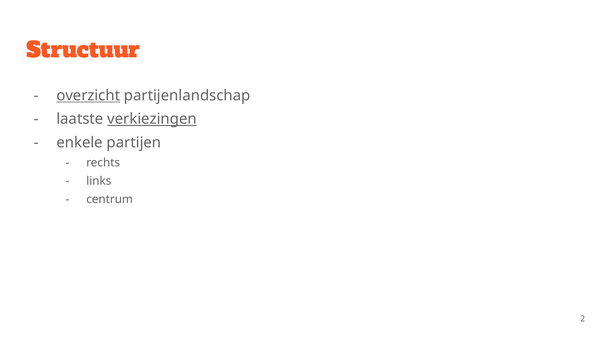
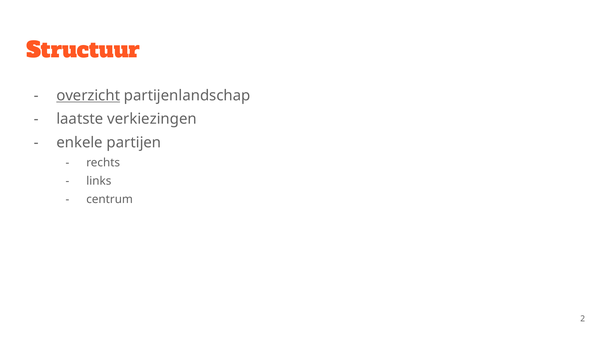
verkiezingen underline: present -> none (152, 119)
